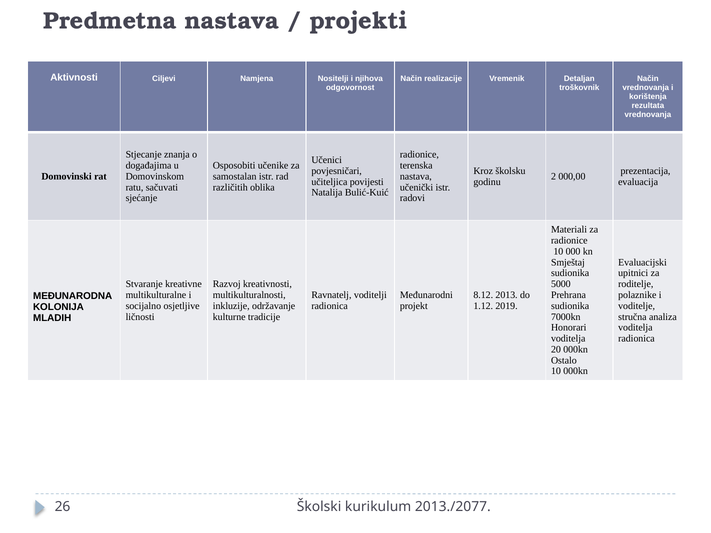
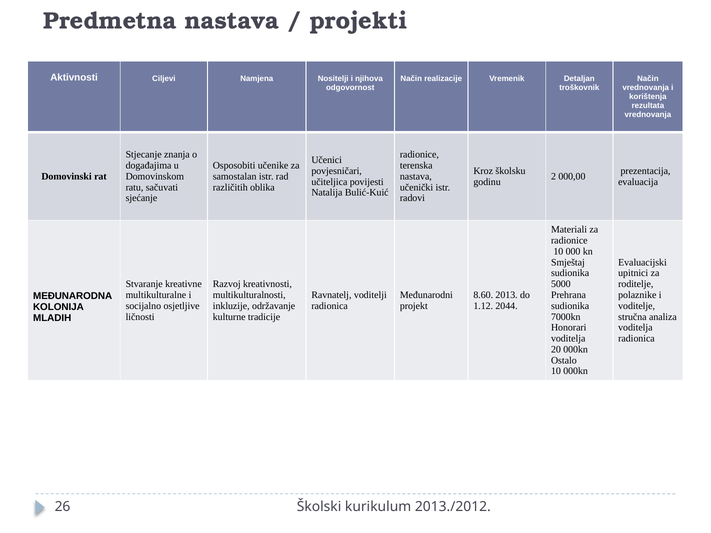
8.12: 8.12 -> 8.60 (483, 295)
2019: 2019 -> 2044 (507, 306)
2013./2077: 2013./2077 -> 2013./2012 (453, 507)
